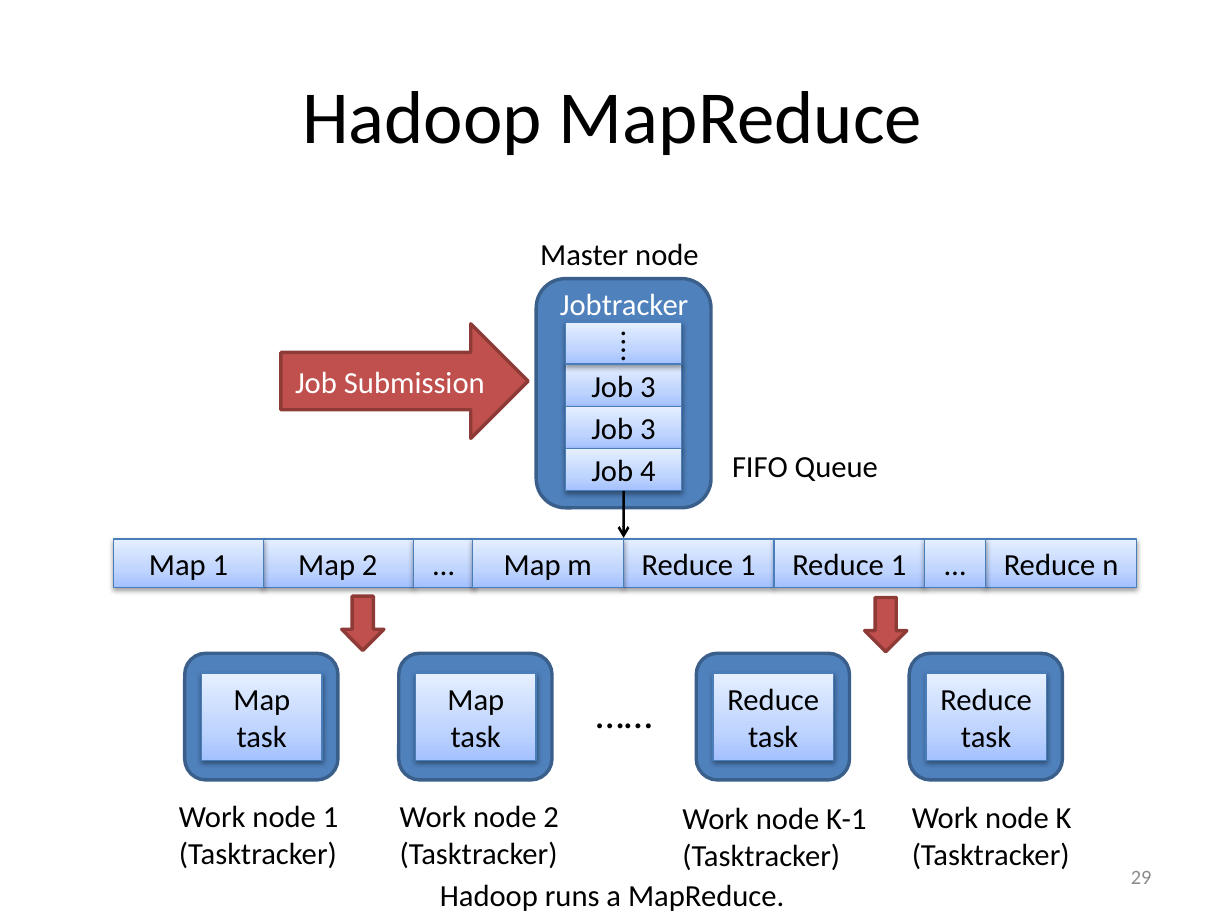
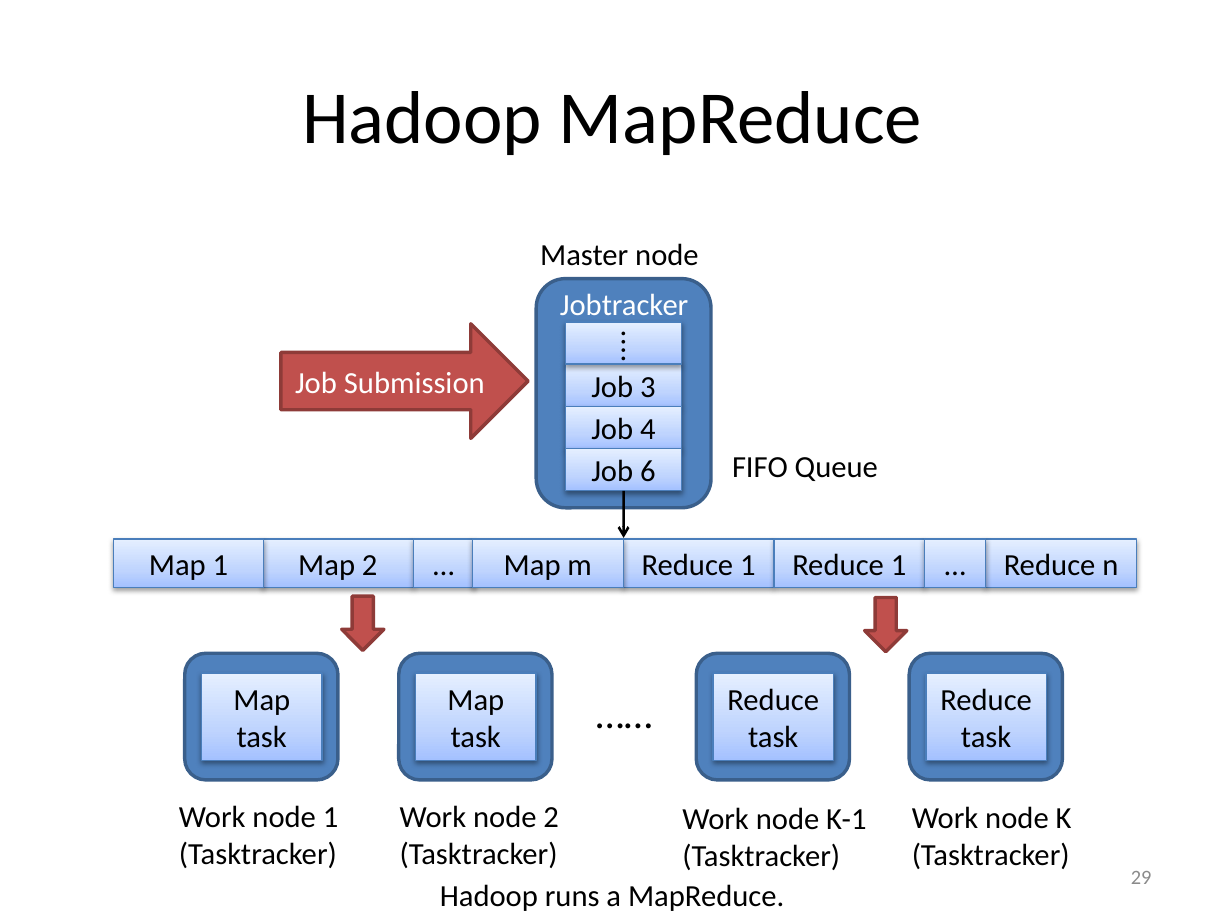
3: 3 -> 4 (648, 429)
4: 4 -> 6 (648, 472)
